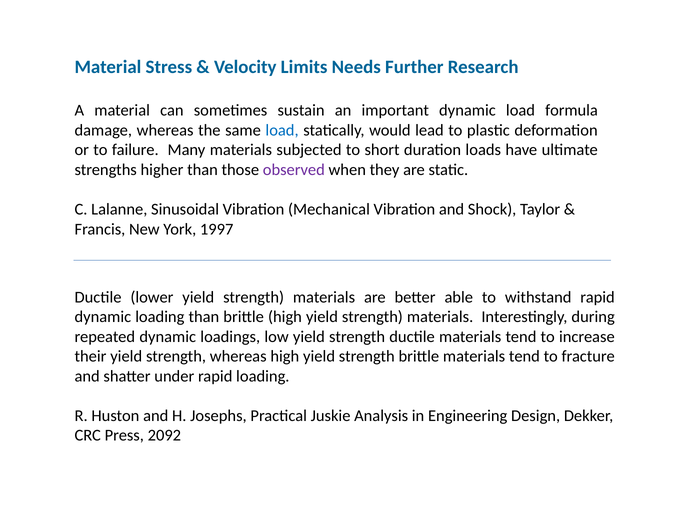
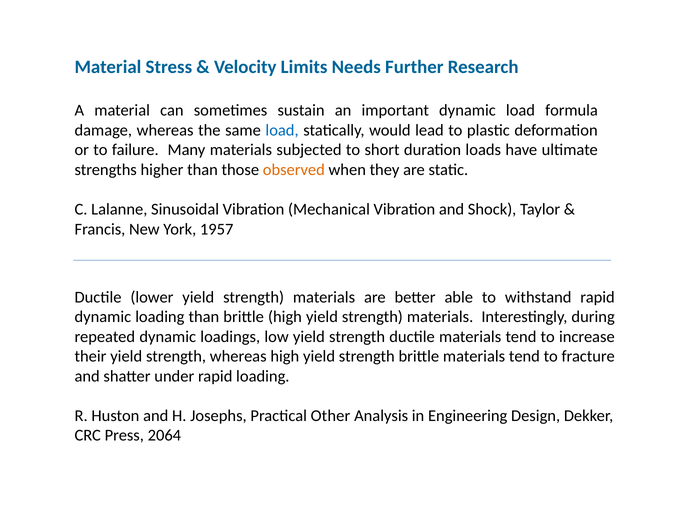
observed colour: purple -> orange (294, 170)
1997: 1997 -> 1957 (217, 229)
Juskie: Juskie -> Other (330, 416)
2092: 2092 -> 2064 (164, 436)
